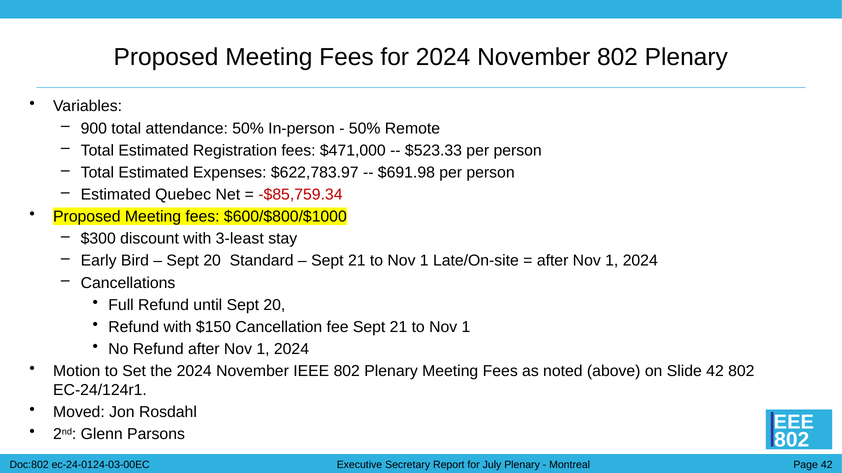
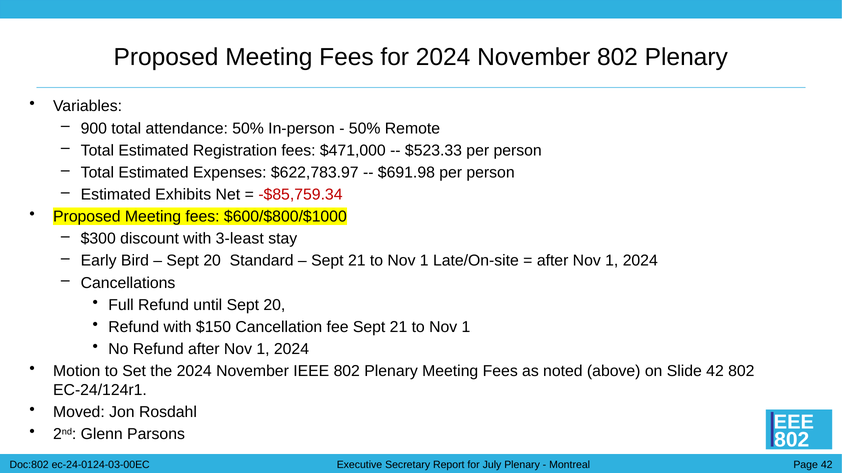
Quebec: Quebec -> Exhibits (183, 195)
